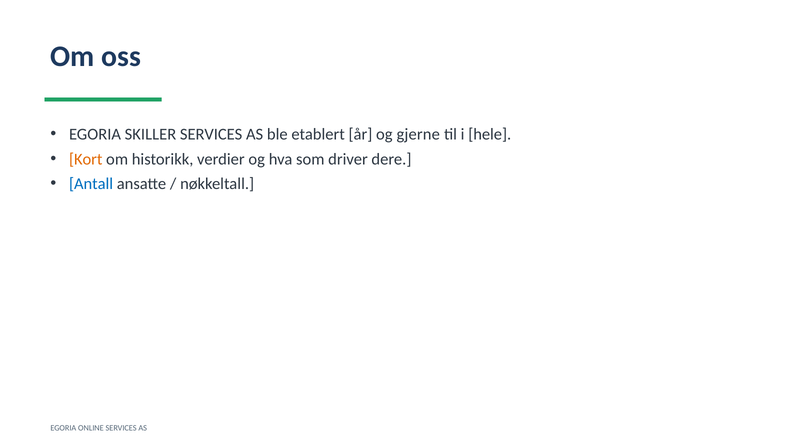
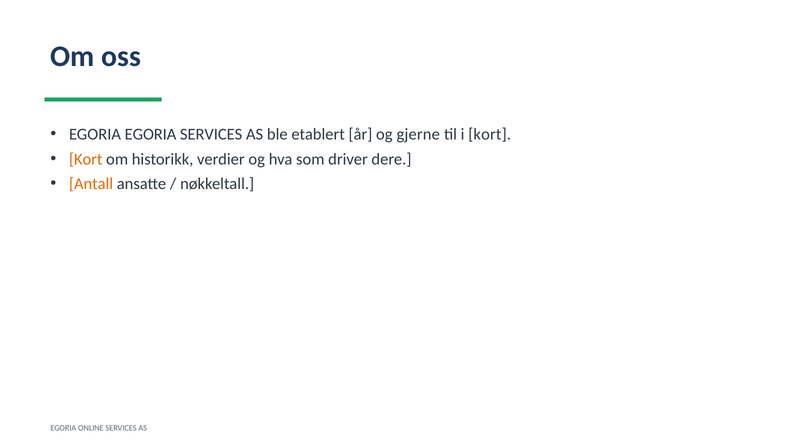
EGORIA SKILLER: SKILLER -> EGORIA (151, 134)
i hele: hele -> kort (490, 134)
Antall colour: blue -> orange (91, 184)
